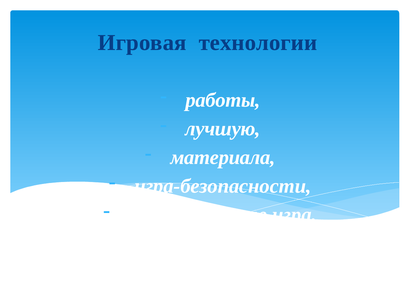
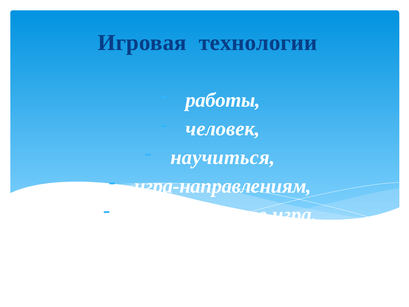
лучшую: лучшую -> человек (223, 129)
материала: материала -> научиться (223, 157)
игра-безопасности: игра-безопасности -> игра-направлениям (223, 186)
